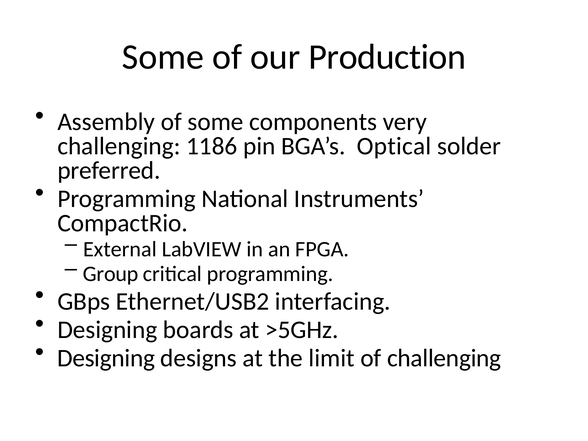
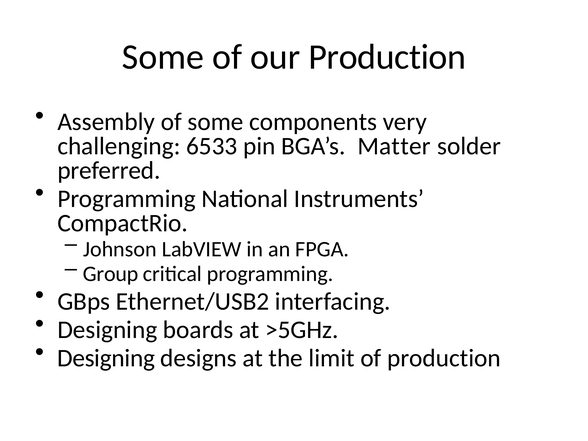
1186: 1186 -> 6533 (212, 146)
Optical: Optical -> Matter (394, 146)
External: External -> Johnson (120, 249)
of challenging: challenging -> production (444, 358)
